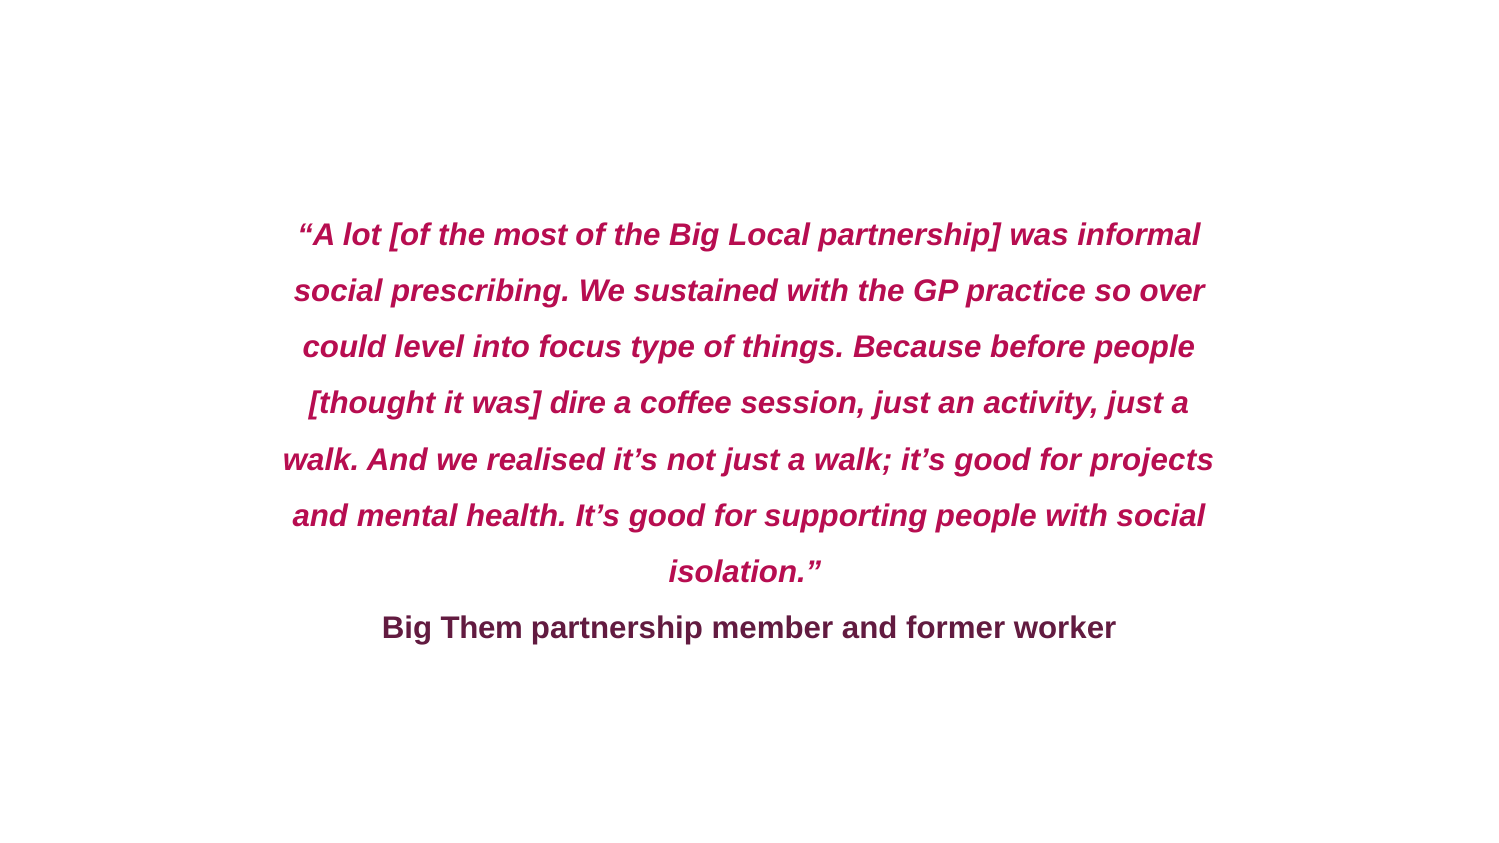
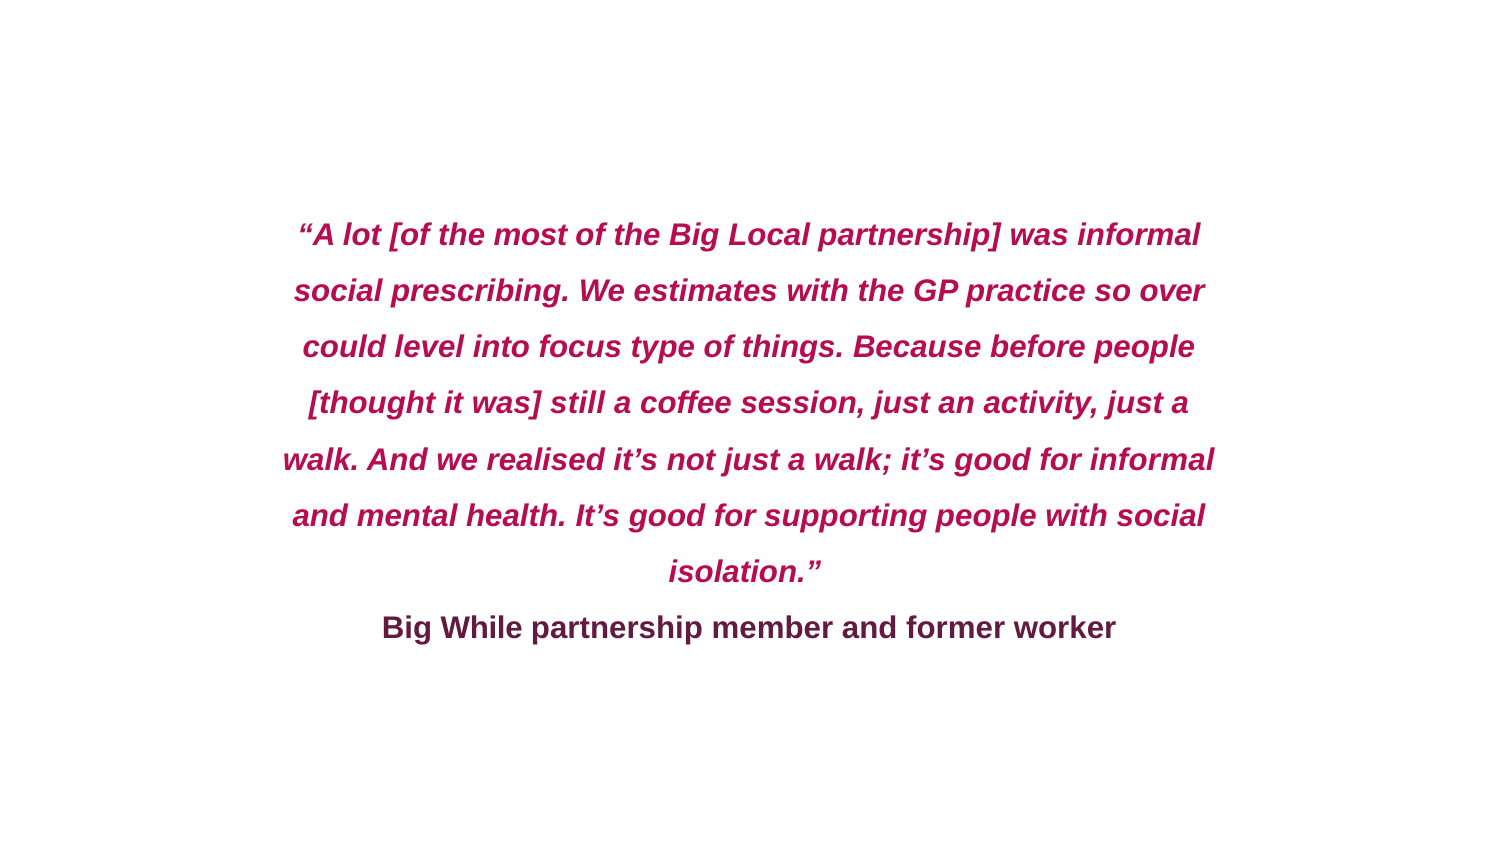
sustained: sustained -> estimates (706, 291)
dire: dire -> still (578, 404)
for projects: projects -> informal (1152, 460)
Them: Them -> While (482, 628)
